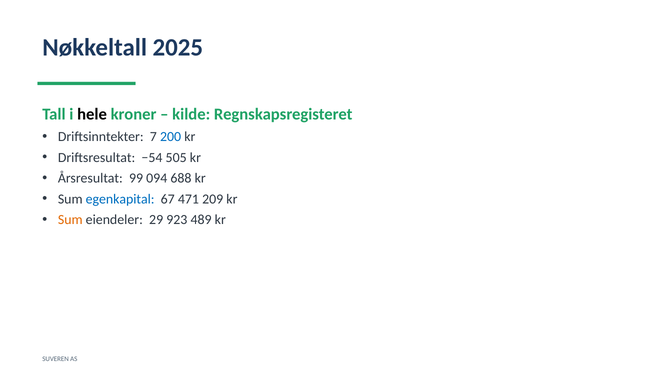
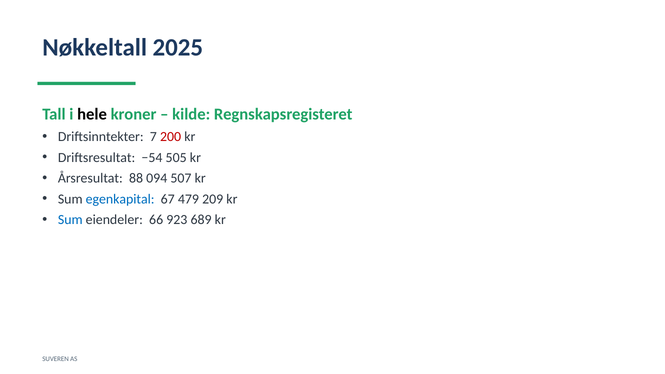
200 colour: blue -> red (171, 137)
99: 99 -> 88 (136, 178)
688: 688 -> 507 (181, 178)
471: 471 -> 479 (188, 199)
Sum colour: orange -> blue (70, 220)
29: 29 -> 66 (156, 220)
489: 489 -> 689 (201, 220)
